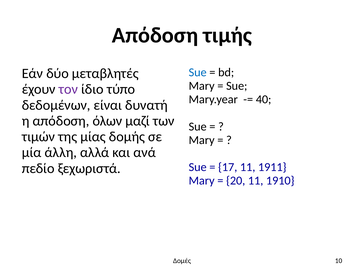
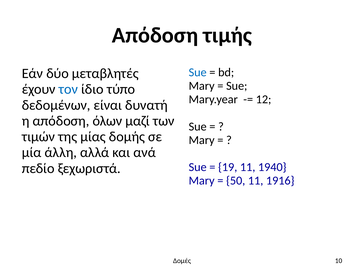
τον colour: purple -> blue (68, 89)
40: 40 -> 12 (264, 99)
17: 17 -> 19 (228, 167)
1911: 1911 -> 1940 (272, 167)
20: 20 -> 50 (236, 181)
1910: 1910 -> 1916 (280, 181)
